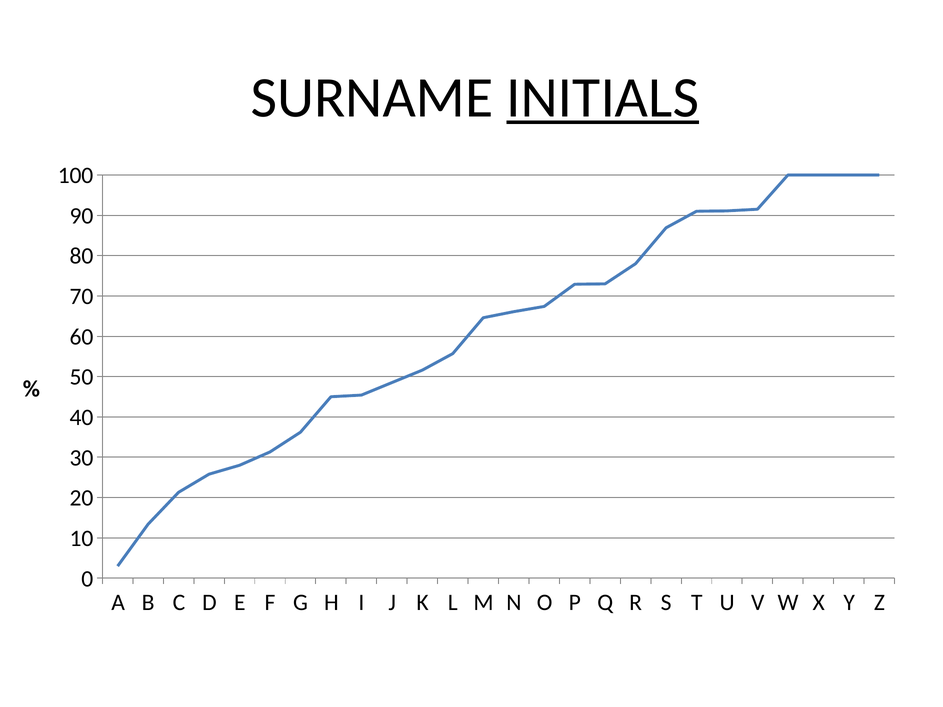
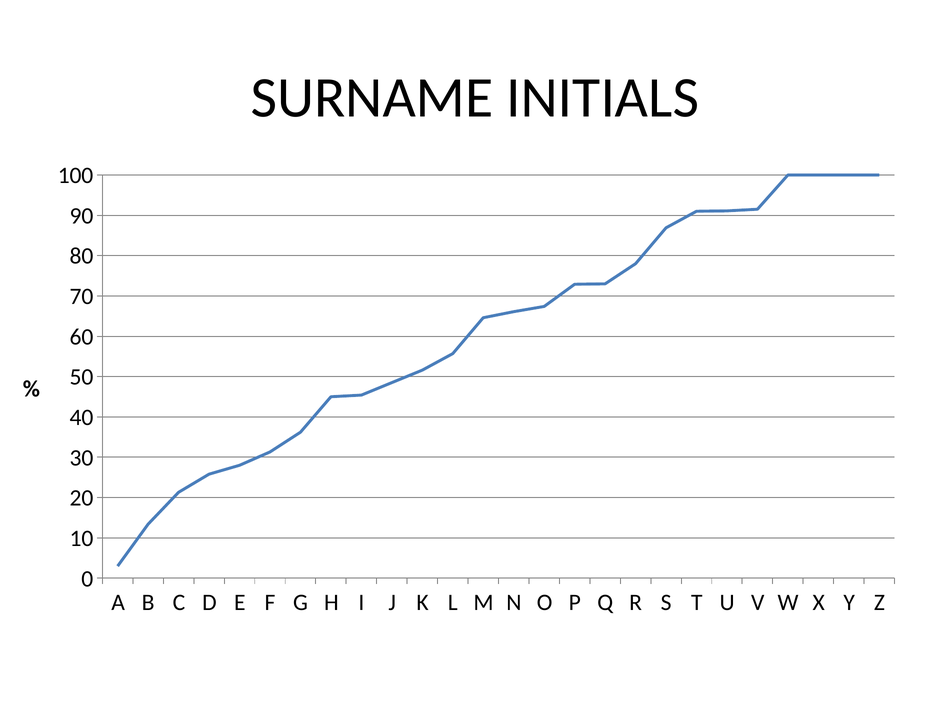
INITIALS underline: present -> none (603, 98)
